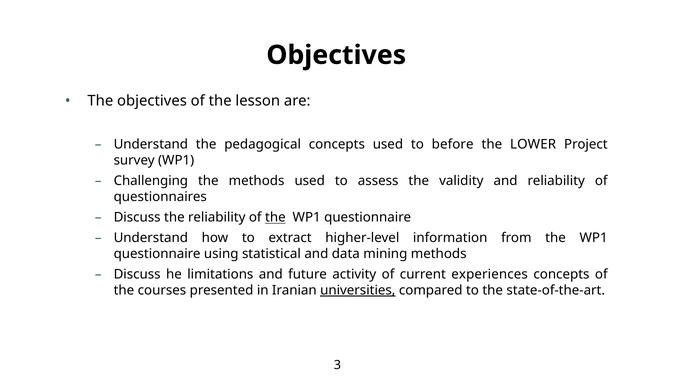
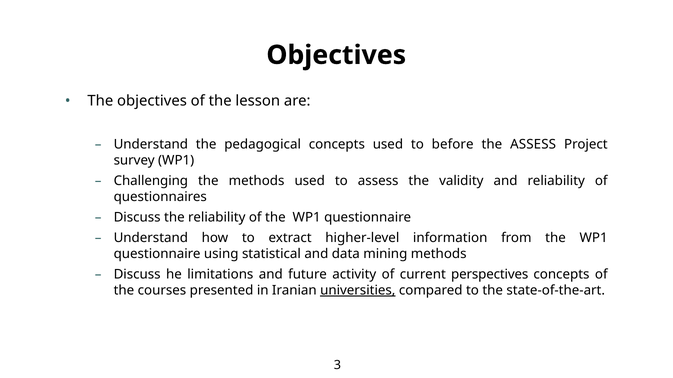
the LOWER: LOWER -> ASSESS (533, 145)
the underline: present -> none (275, 218)
experiences: experiences -> perspectives (490, 275)
